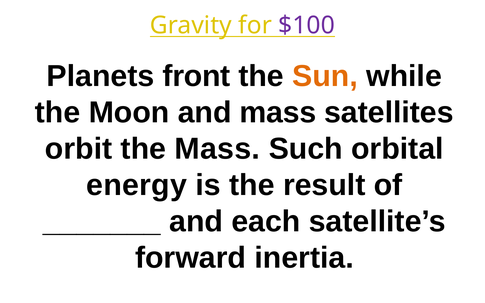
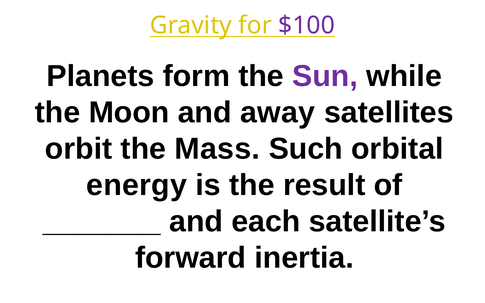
front: front -> form (196, 76)
Sun colour: orange -> purple (325, 76)
and mass: mass -> away (278, 113)
